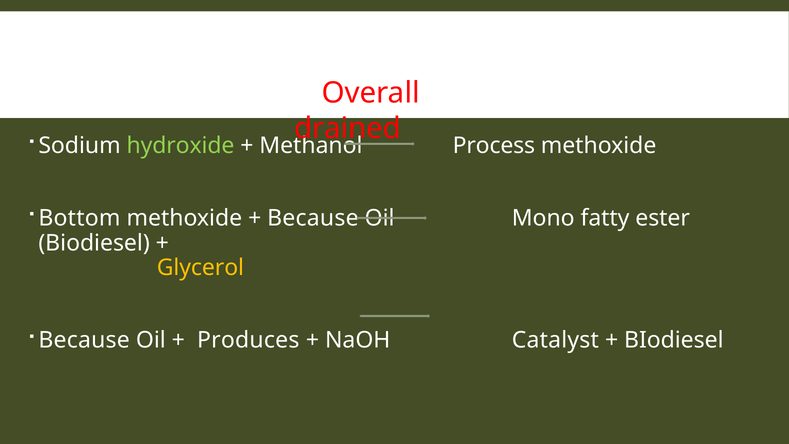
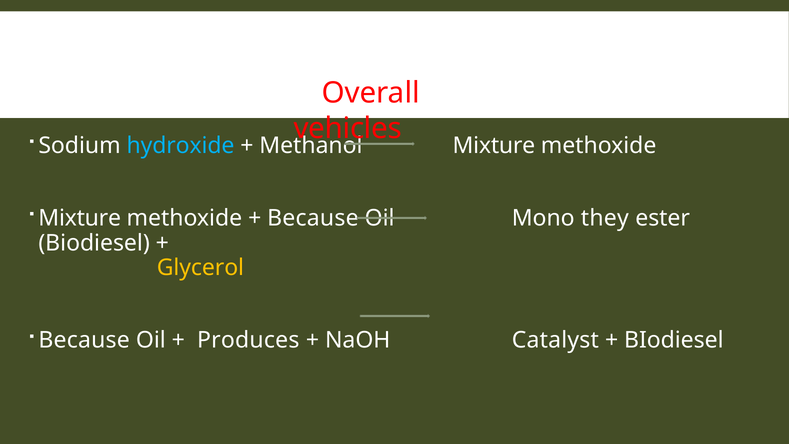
drained: drained -> vehicles (348, 128)
hydroxide colour: light green -> light blue (181, 145)
Methanol Process: Process -> Mixture (494, 145)
Bottom: Bottom -> Mixture (80, 218)
fatty: fatty -> they (605, 218)
